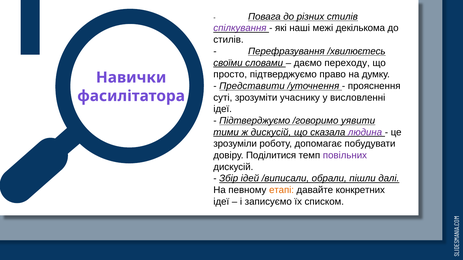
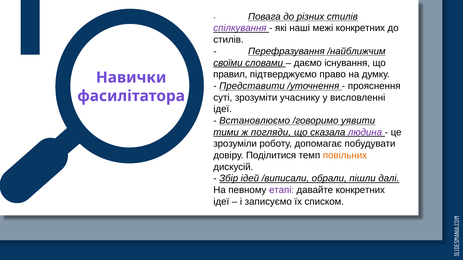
межі декількома: декількома -> конкретних (360, 28)
/хвилюєтесь: /хвилюєтесь -> /найближчим (356, 51)
переходу: переходу -> існування (347, 63)
просто: просто -> правил (230, 75)
Підтверджуємо: Підтверджуємо -> Встановлюємо (255, 121)
ж дискусій: дискусій -> погляди (271, 132)
повільних colour: purple -> orange (345, 156)
етапі colour: orange -> purple (282, 190)
